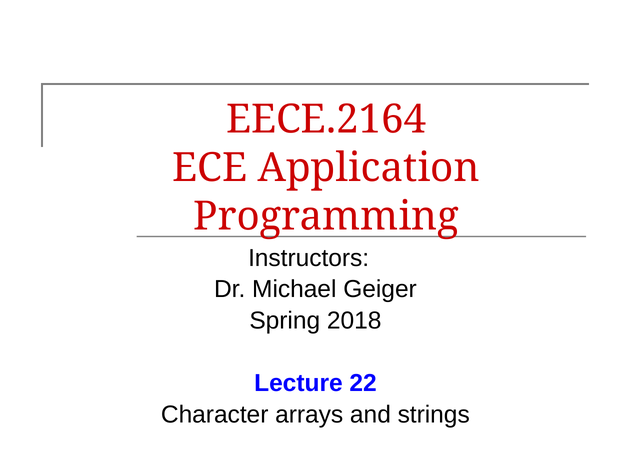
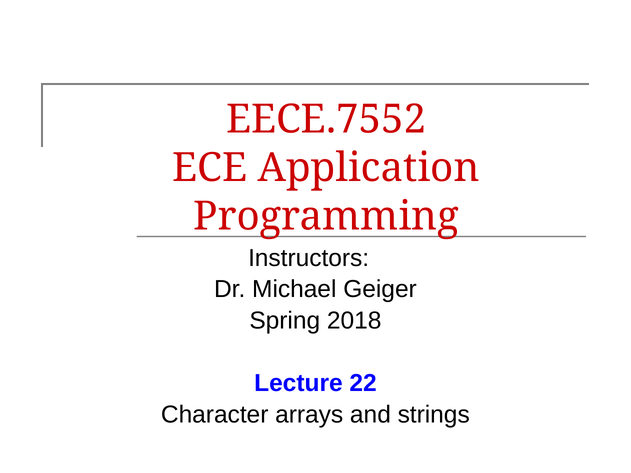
EECE.2164: EECE.2164 -> EECE.7552 (326, 120)
